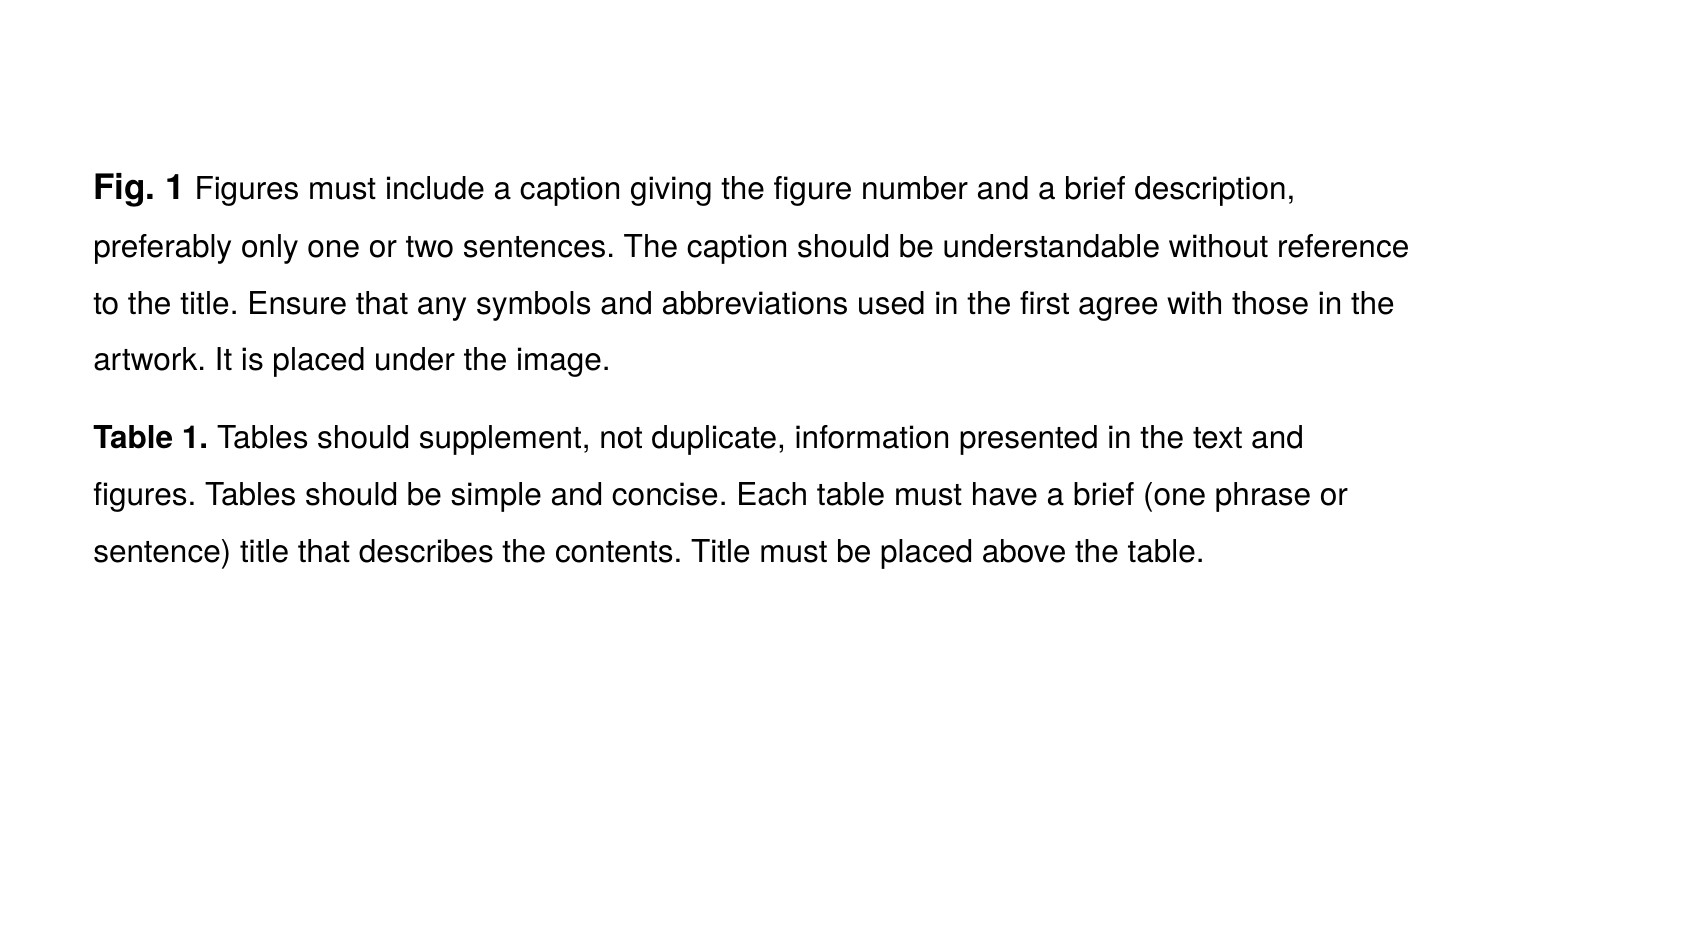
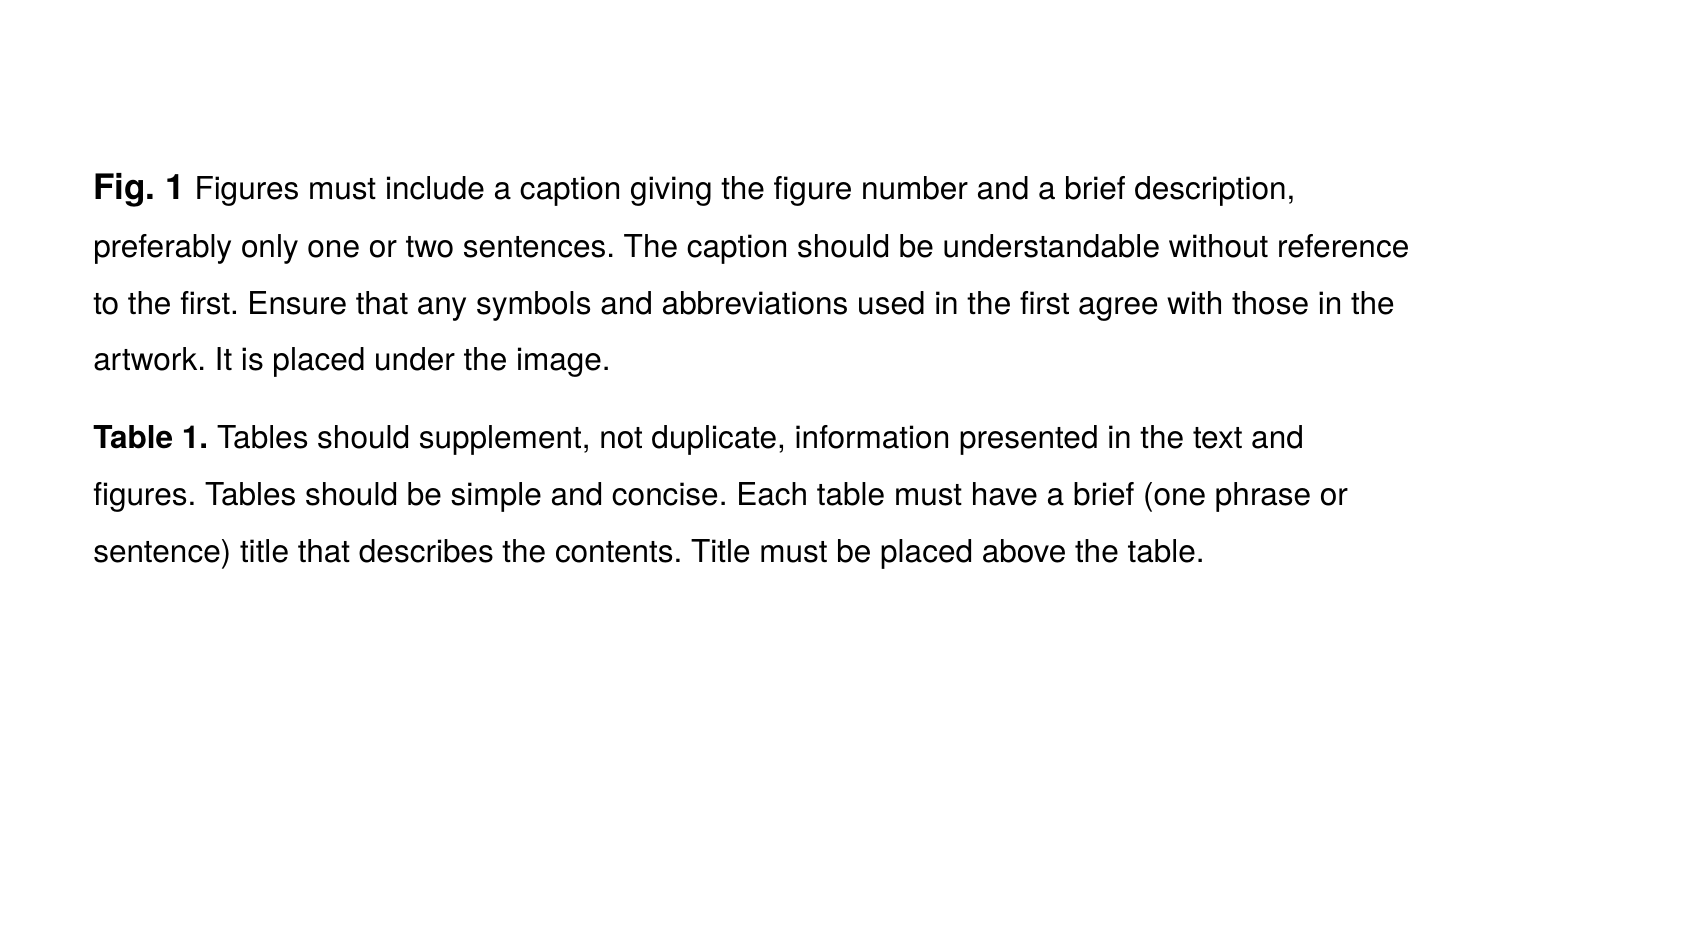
to the title: title -> first (210, 304)
